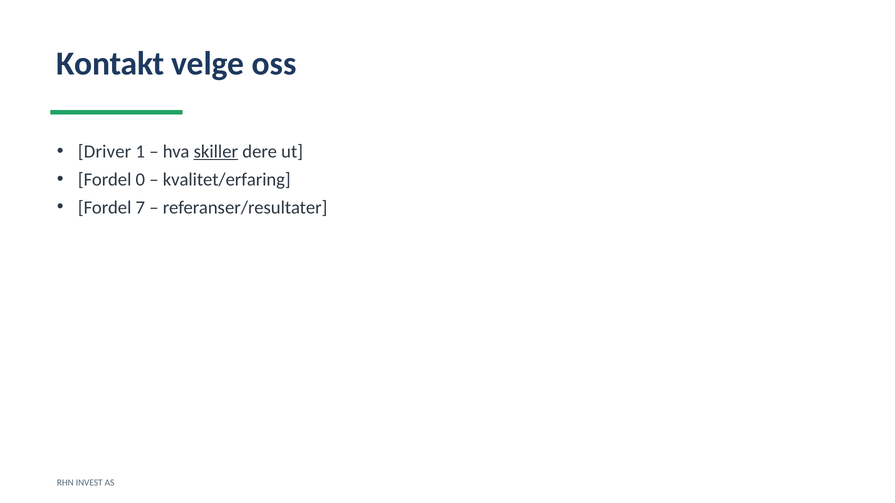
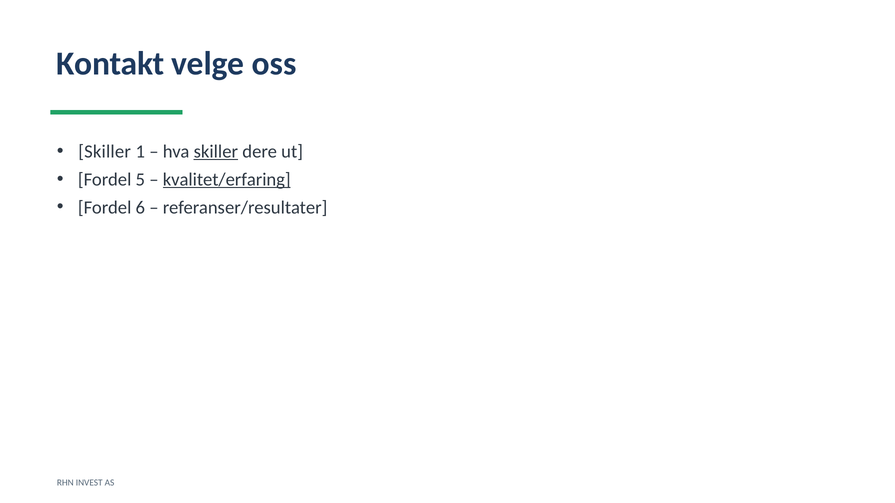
Driver: Driver -> Skiller (105, 152)
0: 0 -> 5 (140, 180)
kvalitet/erfaring underline: none -> present (227, 180)
7: 7 -> 6 (140, 208)
